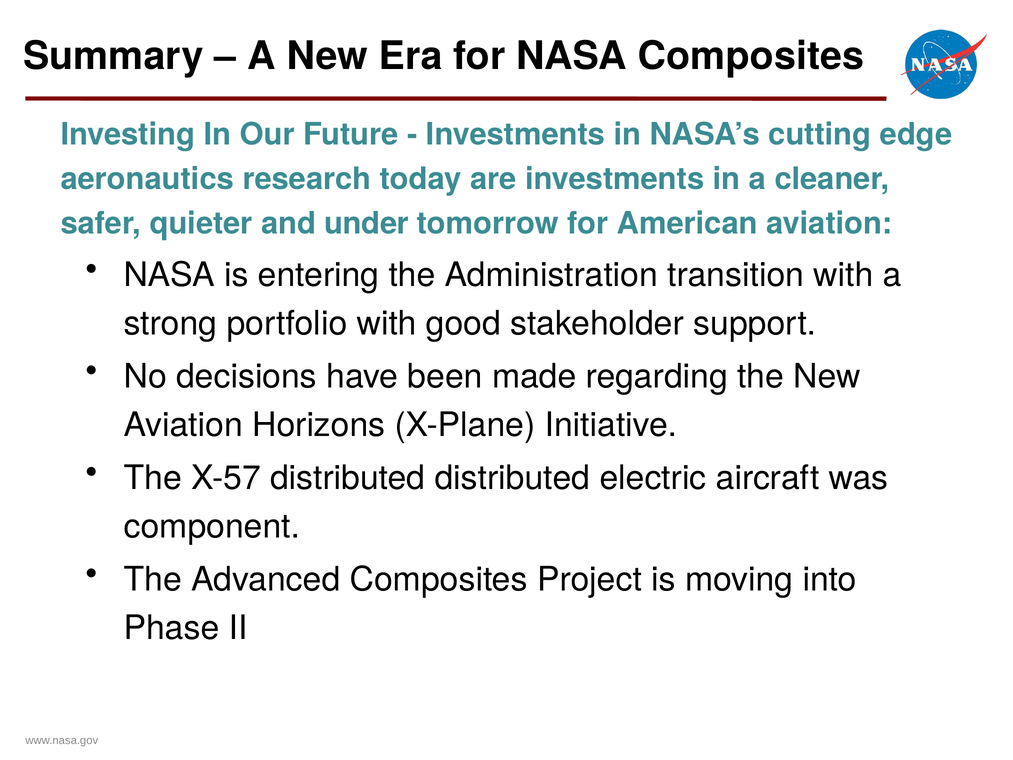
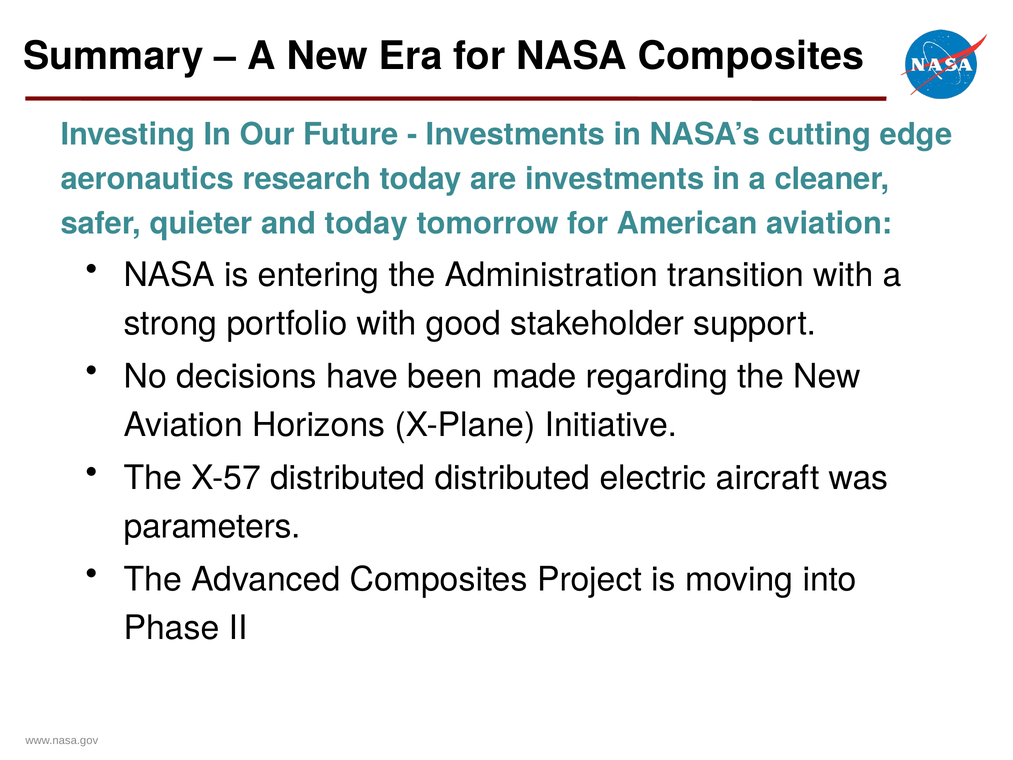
and under: under -> today (366, 224)
component: component -> parameters (212, 526)
